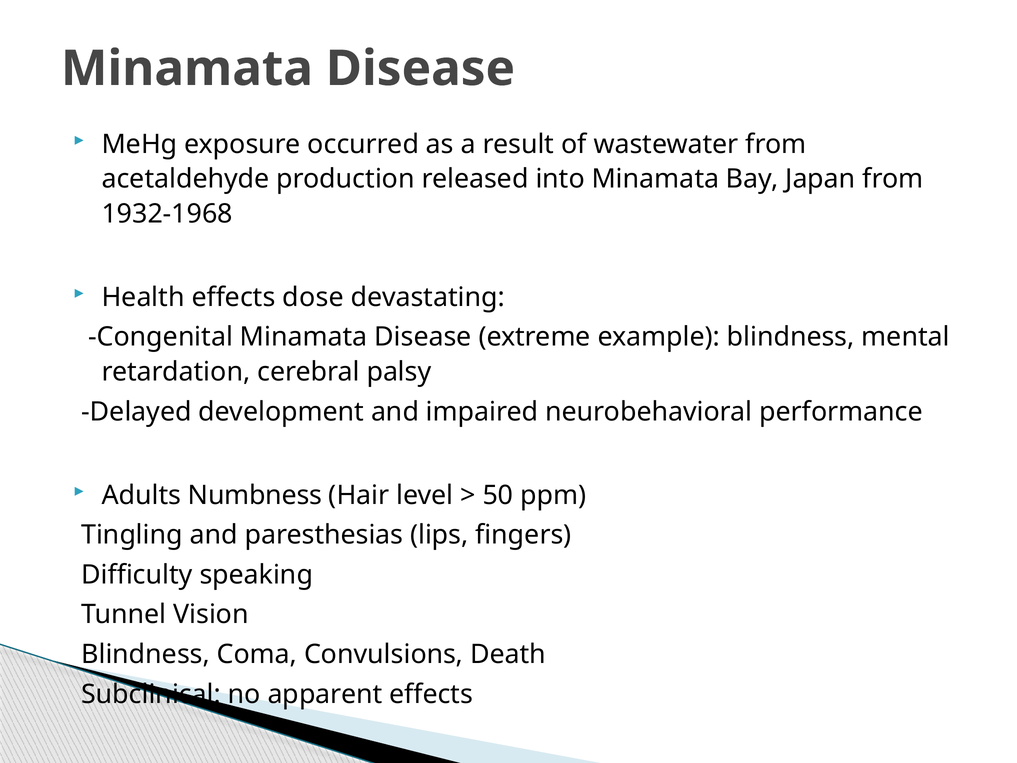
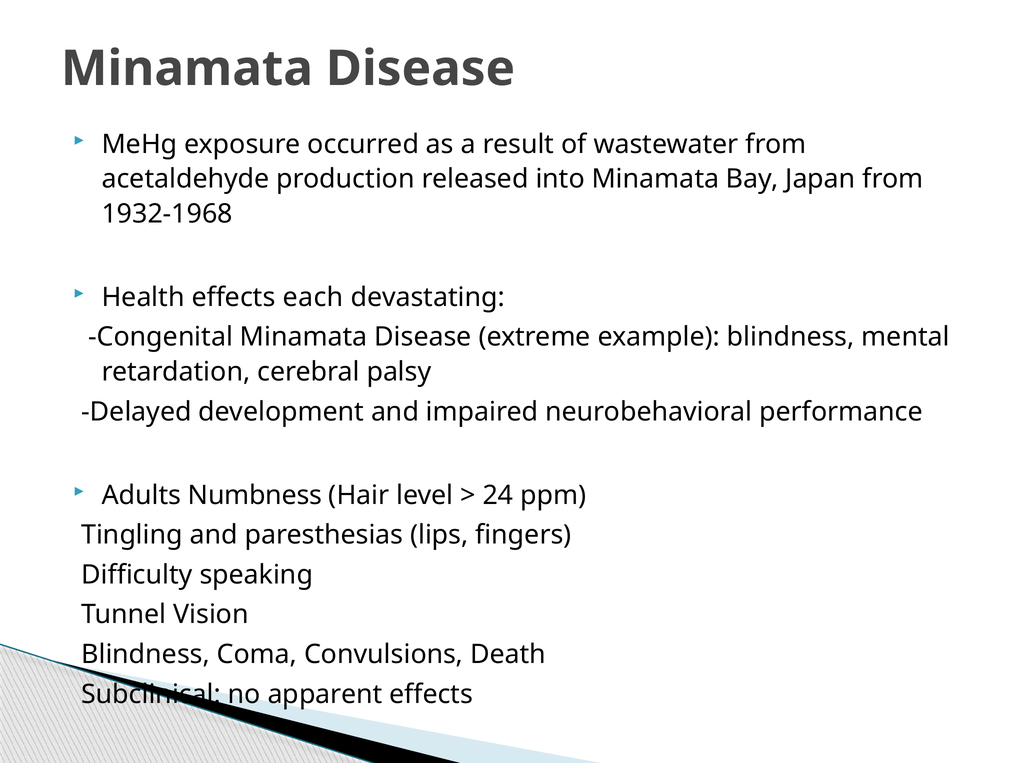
dose: dose -> each (313, 297)
50: 50 -> 24 (498, 495)
